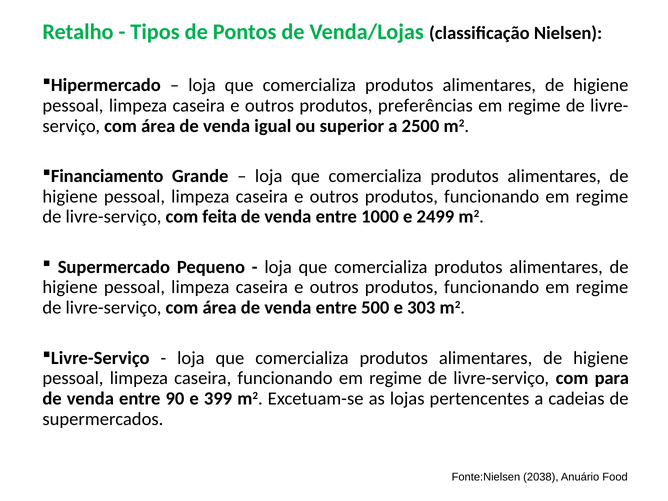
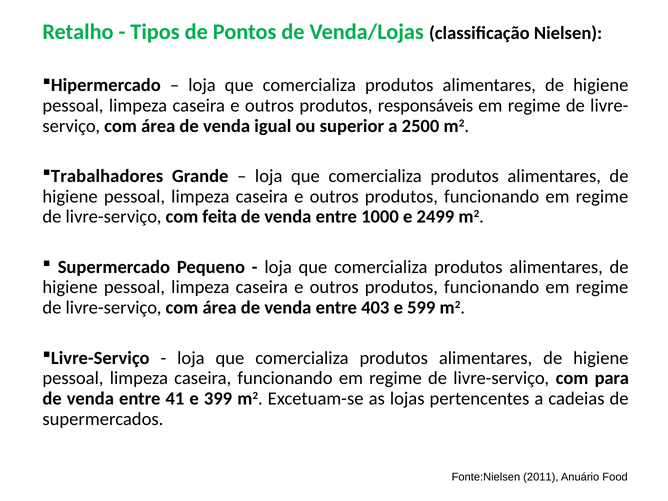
preferências: preferências -> responsáveis (426, 106)
Financiamento: Financiamento -> Trabalhadores (107, 176)
500: 500 -> 403 (375, 308)
303: 303 -> 599 (421, 308)
90: 90 -> 41 (175, 399)
2038: 2038 -> 2011 (541, 477)
